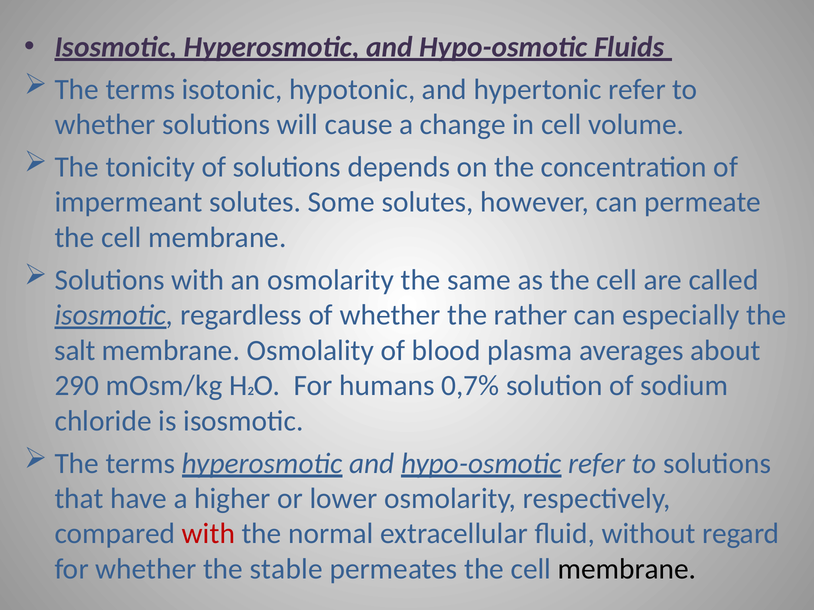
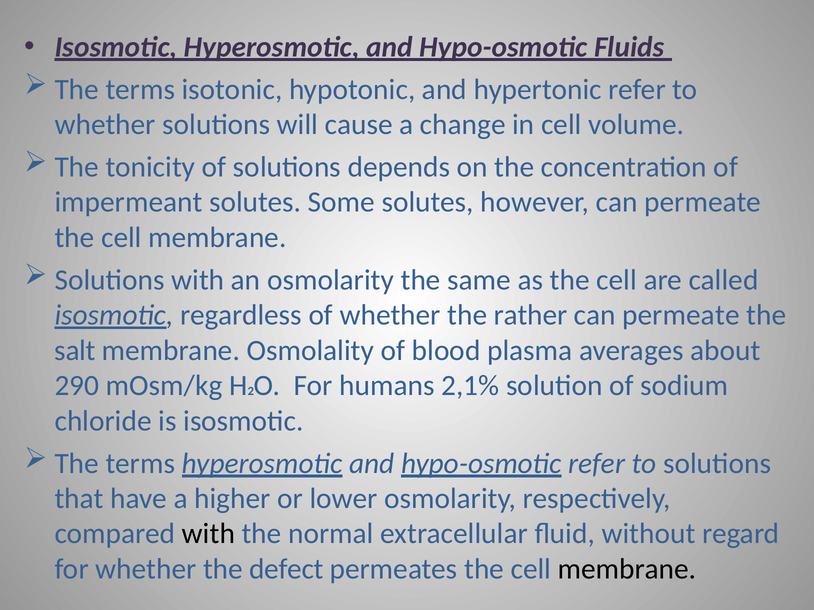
especially: especially -> permeate (681, 315)
0,7%: 0,7% -> 2,1% (470, 386)
with colour: red -> black (208, 534)
stable: stable -> defect (286, 569)
